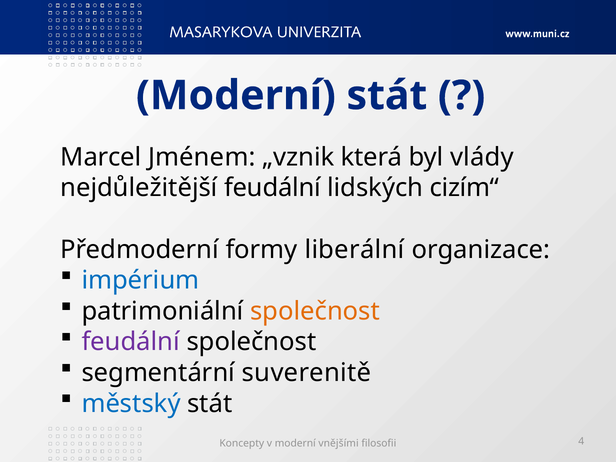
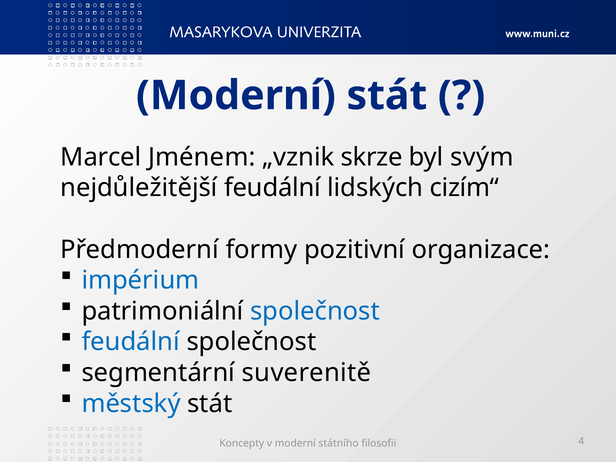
která: která -> skrze (372, 157)
vlády: vlády -> svým (482, 157)
liberální: liberální -> pozitivní (355, 250)
společnost colour: orange -> blue (315, 311)
feudální colour: purple -> blue (131, 342)
vnějšími: vnějšími -> státního (339, 443)
